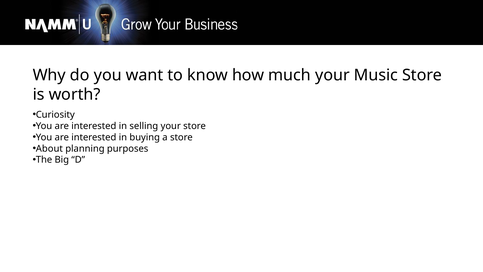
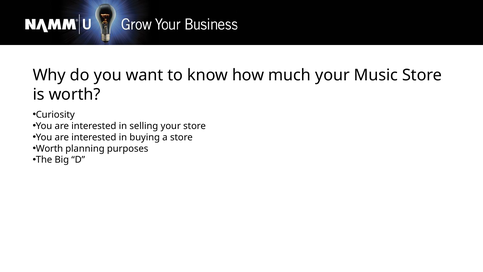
About: About -> Worth (49, 148)
